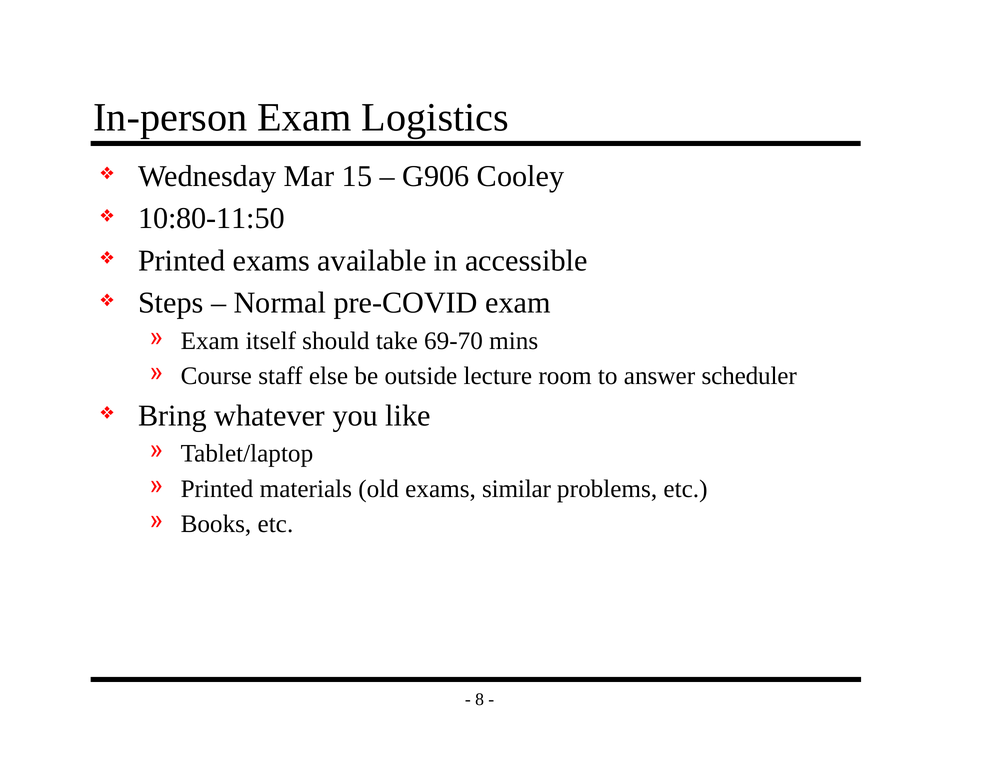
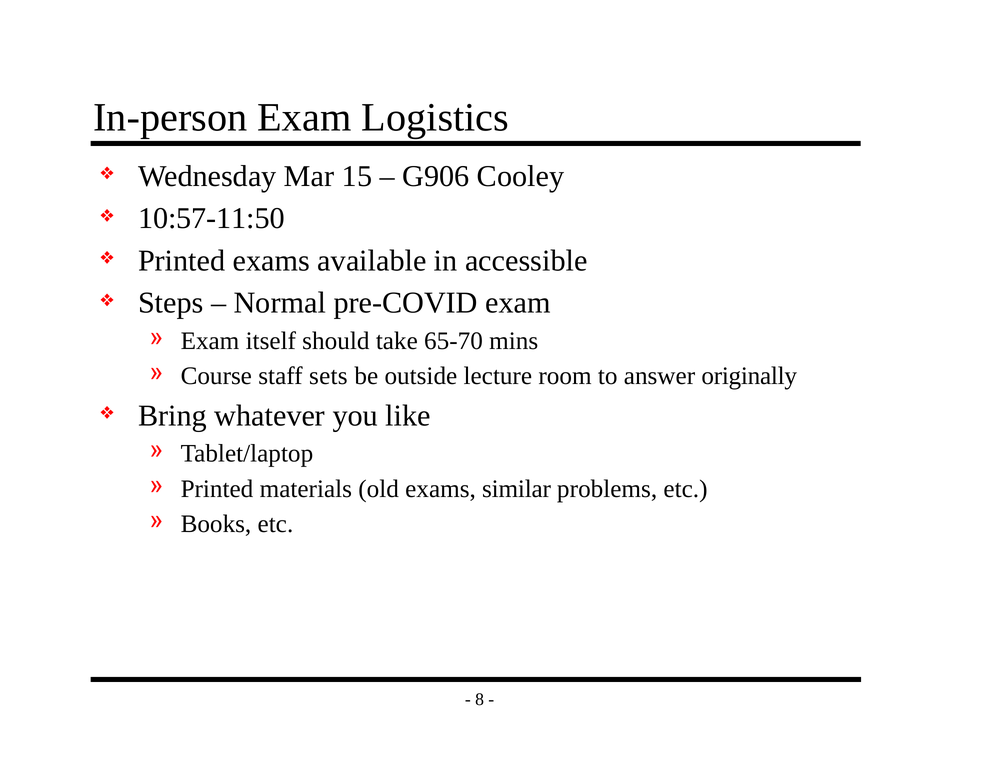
10:80-11:50: 10:80-11:50 -> 10:57-11:50 (211, 219)
69-70: 69-70 -> 65-70 (453, 341)
else: else -> sets (328, 376)
scheduler: scheduler -> originally (749, 376)
